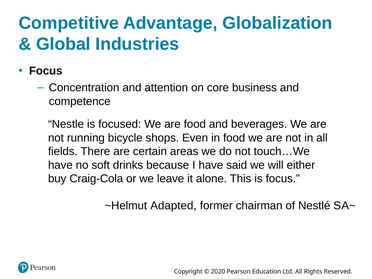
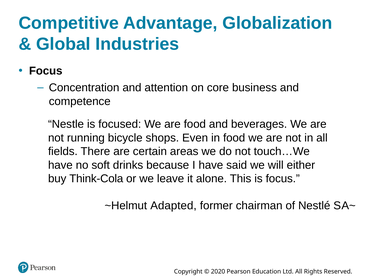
Craig-Cola: Craig-Cola -> Think-Cola (96, 179)
